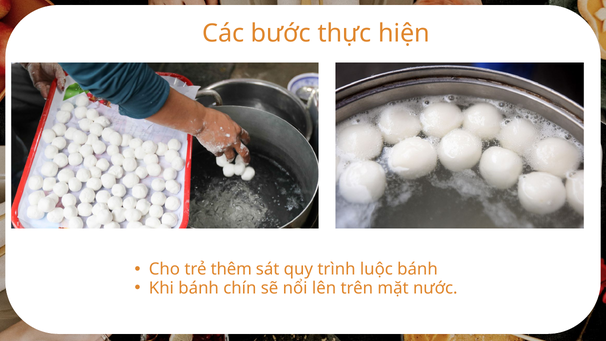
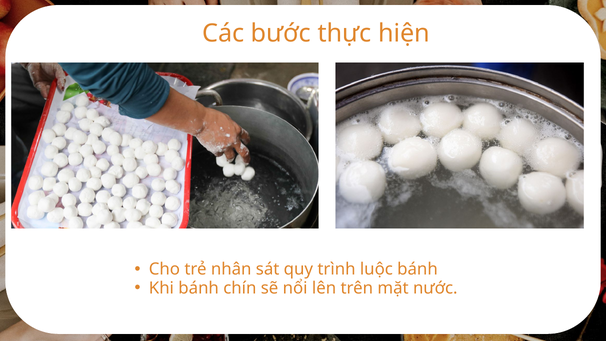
thêm: thêm -> nhân (231, 269)
